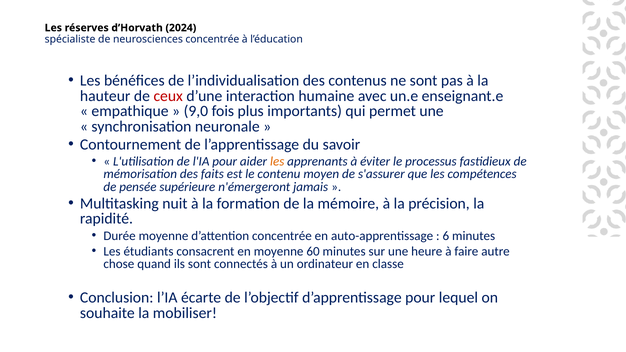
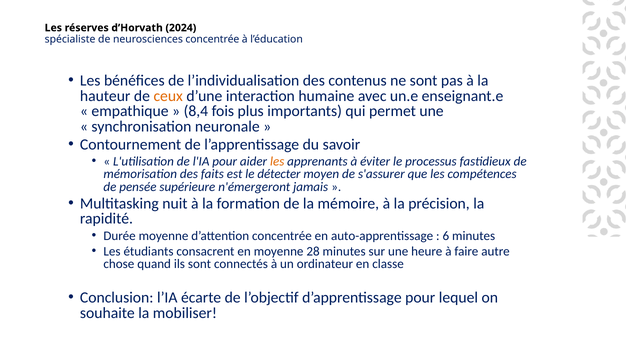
ceux colour: red -> orange (168, 96)
9,0: 9,0 -> 8,4 (196, 111)
contenu: contenu -> détecter (279, 174)
60: 60 -> 28 (313, 251)
